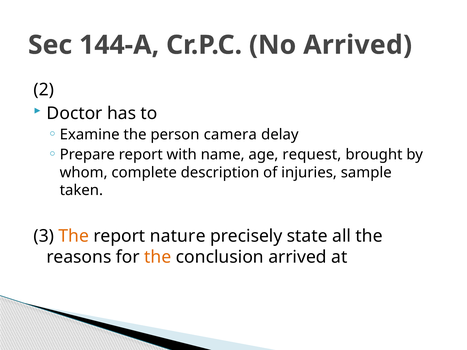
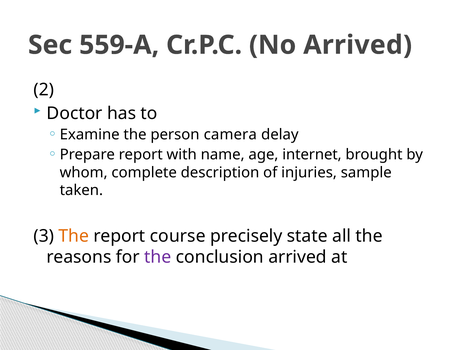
144-A: 144-A -> 559-A (119, 45)
request: request -> internet (312, 155)
nature: nature -> course (178, 236)
the colour: orange -> purple (158, 257)
